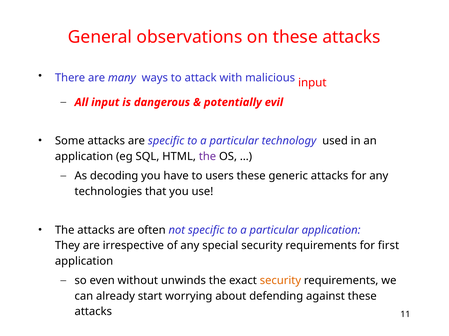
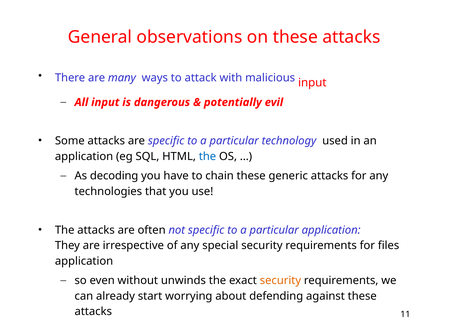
the colour: purple -> blue (207, 157)
users: users -> chain (220, 176)
first: first -> files (389, 246)
